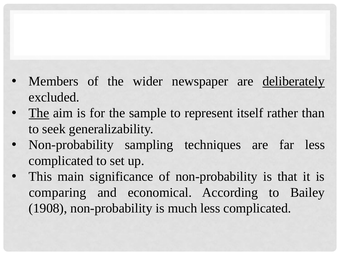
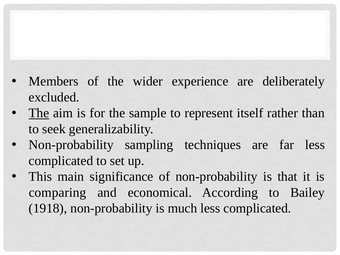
newspaper: newspaper -> experience (200, 81)
deliberately underline: present -> none (294, 81)
1908: 1908 -> 1918 (48, 208)
